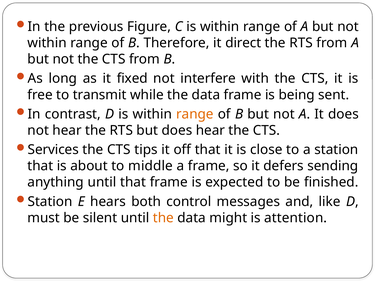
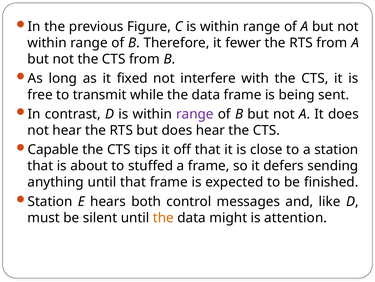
direct: direct -> fewer (243, 43)
range colour: orange -> purple (195, 114)
Services: Services -> Capable (53, 149)
middle: middle -> stuffed (151, 166)
